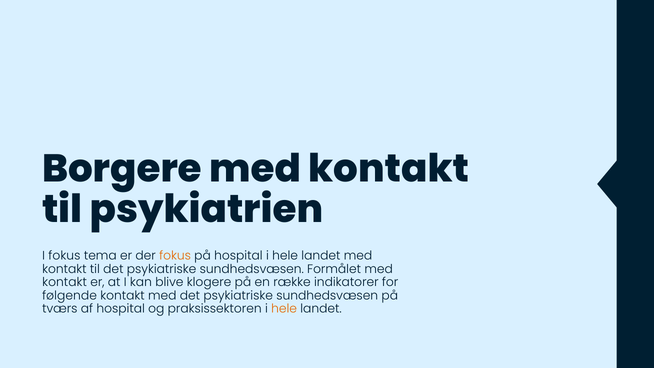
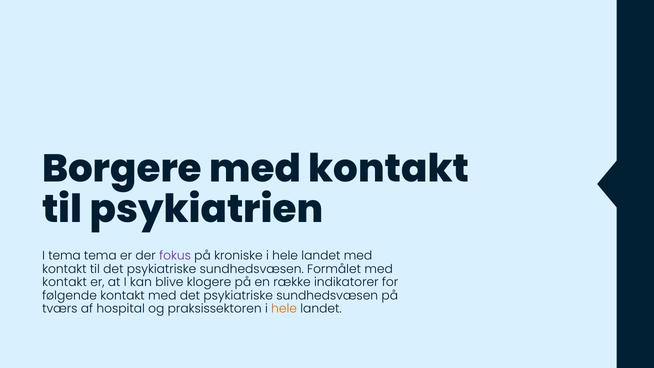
I fokus: fokus -> tema (65, 256)
fokus colour: orange -> purple (175, 256)
på hospital: hospital -> kroniske (238, 256)
